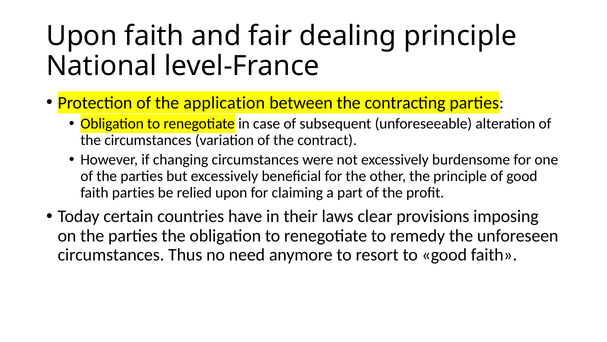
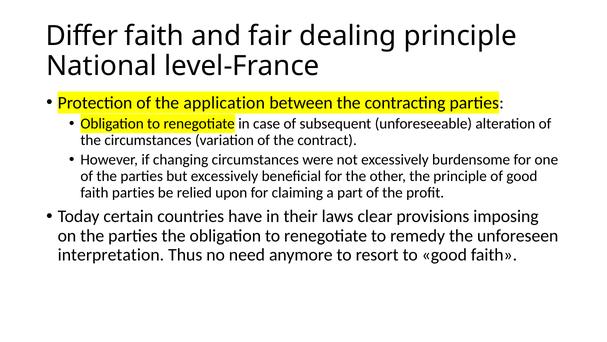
Upon: Upon -> Differ (82, 36)
circumstances: circumstances -> interpretation (111, 254)
